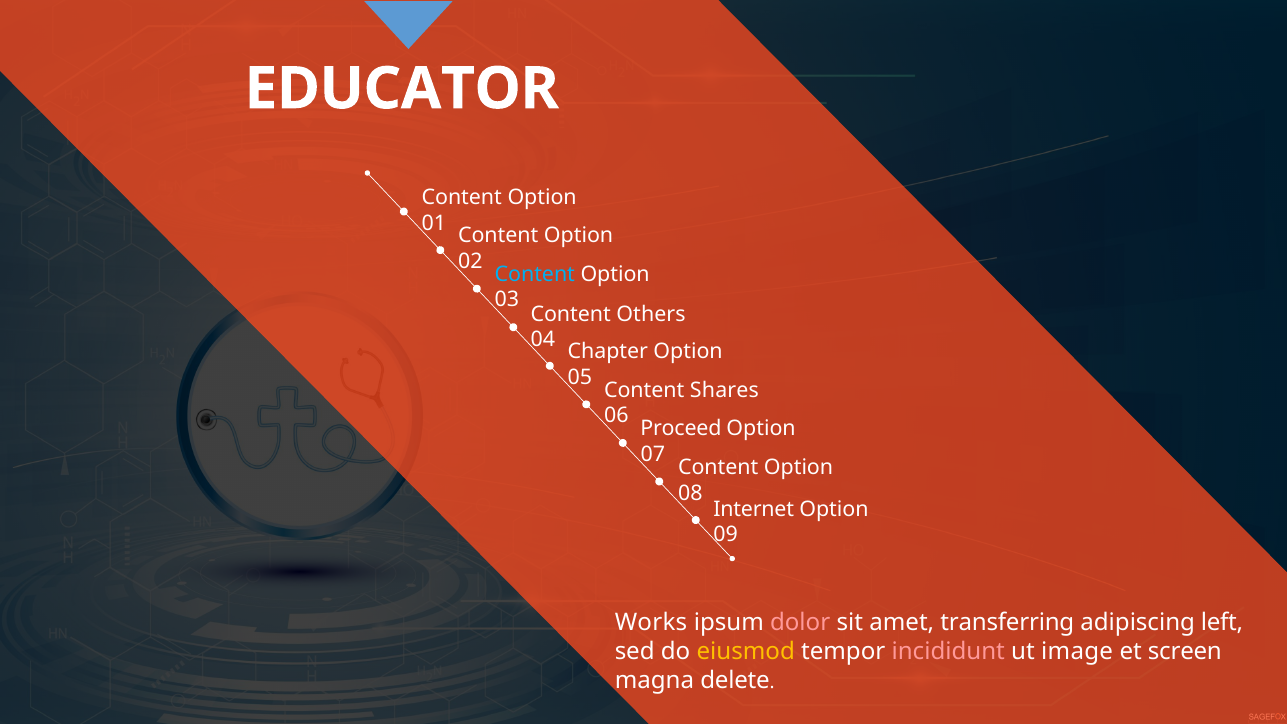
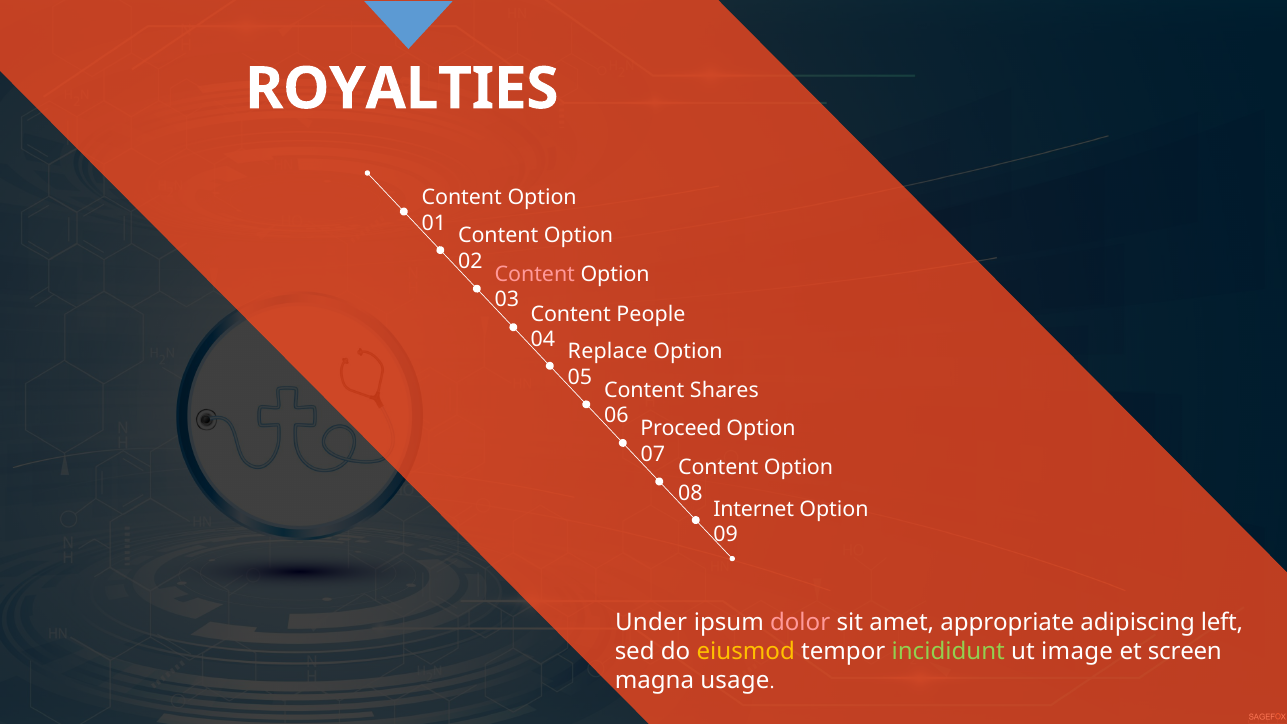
EDUCATOR: EDUCATOR -> ROYALTIES (402, 89)
Content colour: light blue -> pink (535, 274)
Others: Others -> People (651, 314)
Chapter: Chapter -> Replace (608, 352)
Works: Works -> Under (651, 623)
transferring: transferring -> appropriate (1007, 623)
incididunt colour: pink -> light green (948, 652)
delete: delete -> usage (735, 681)
